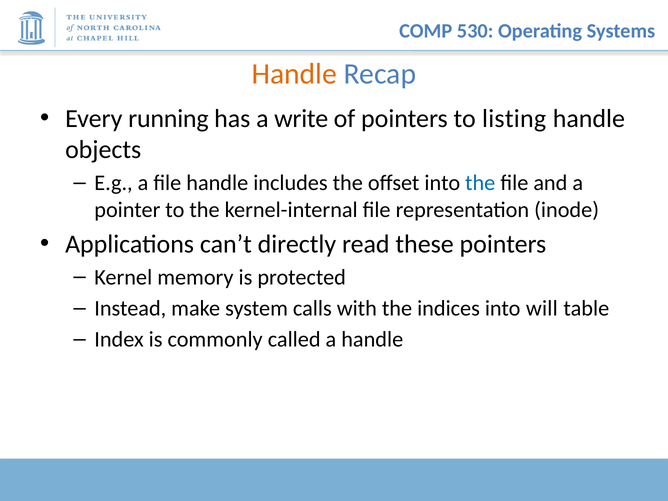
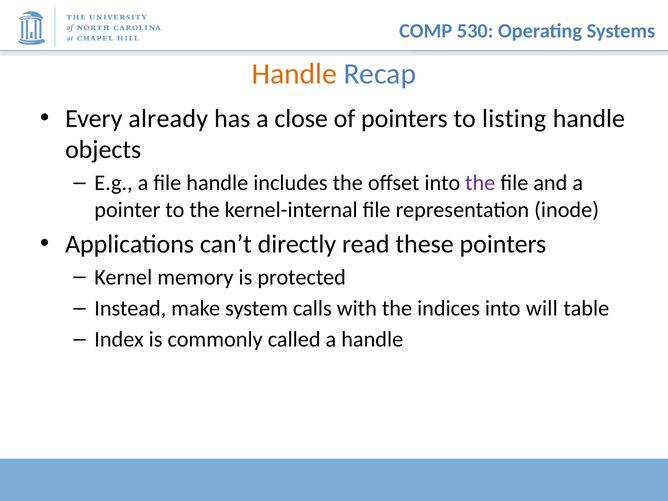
running: running -> already (168, 119)
write: write -> close (301, 119)
the colour: blue -> purple (480, 183)
